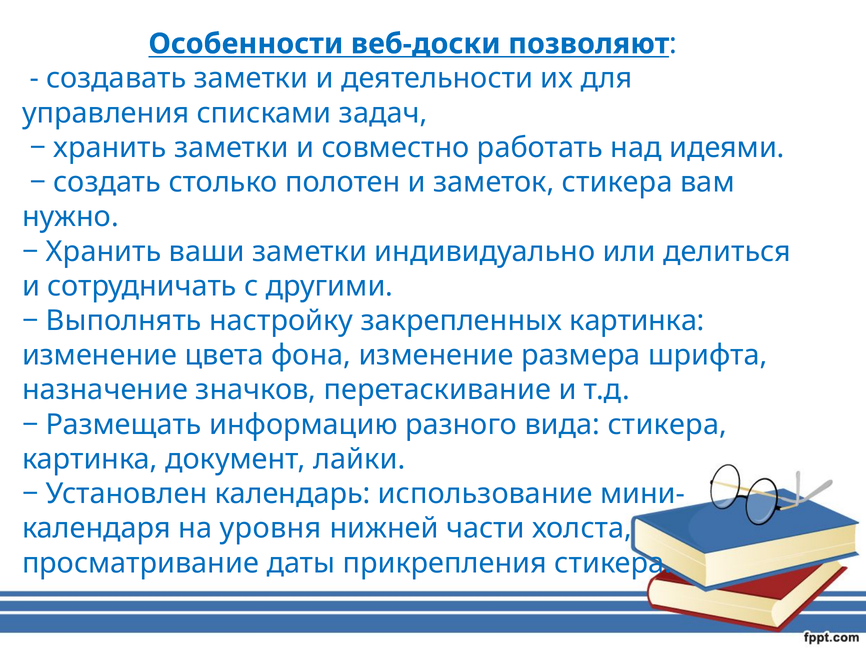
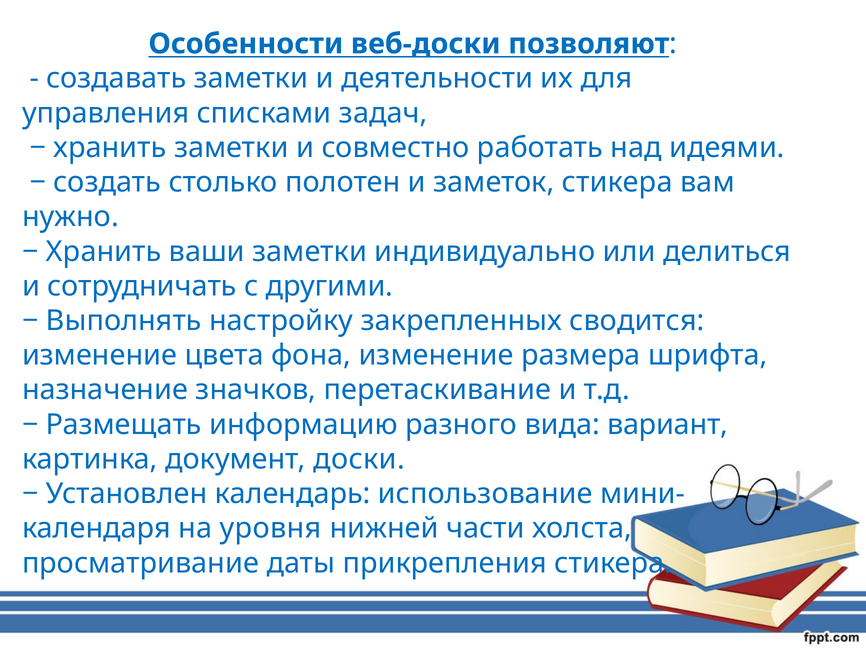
закрепленных картинка: картинка -> сводится (637, 321)
вида стикера: стикера -> вариант (668, 425)
лайки: лайки -> доски (359, 460)
